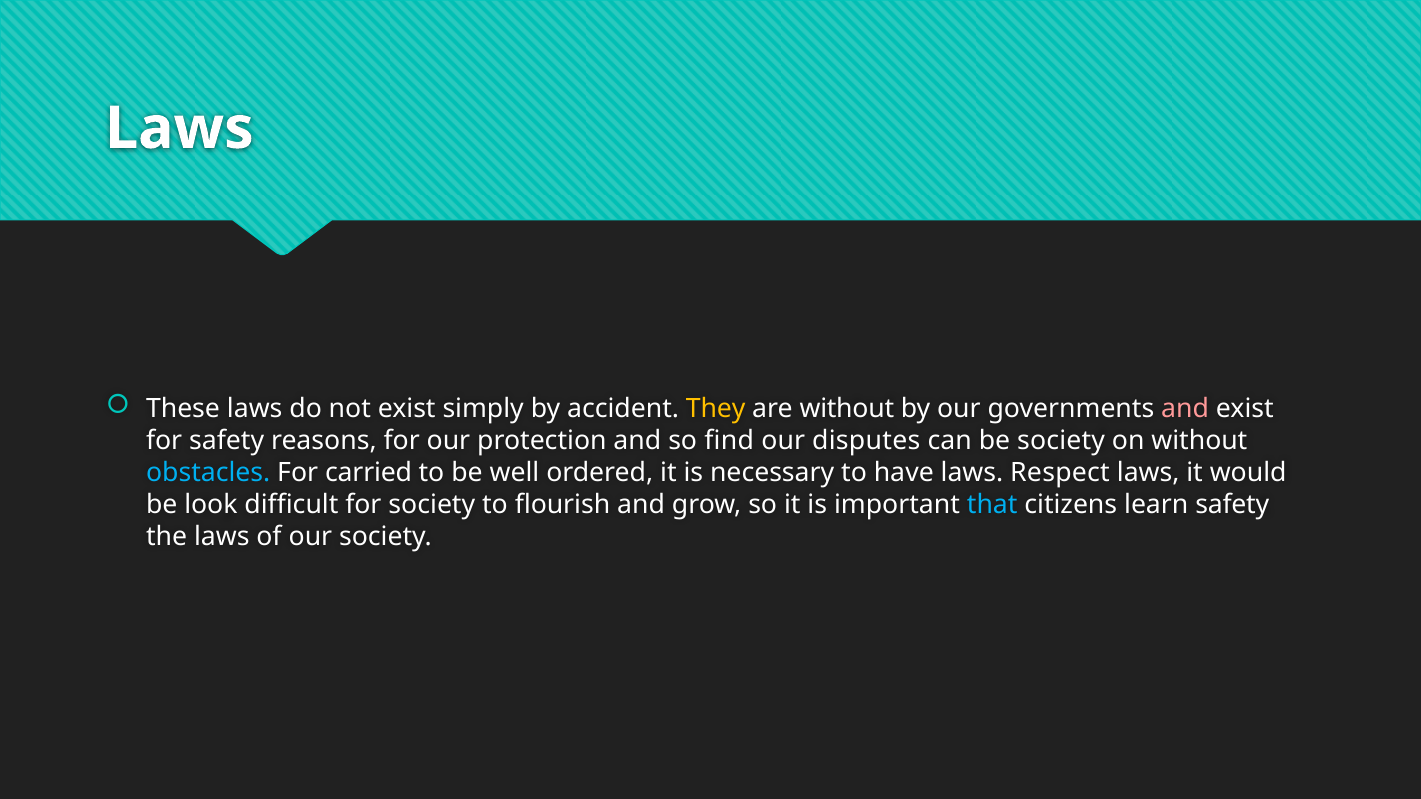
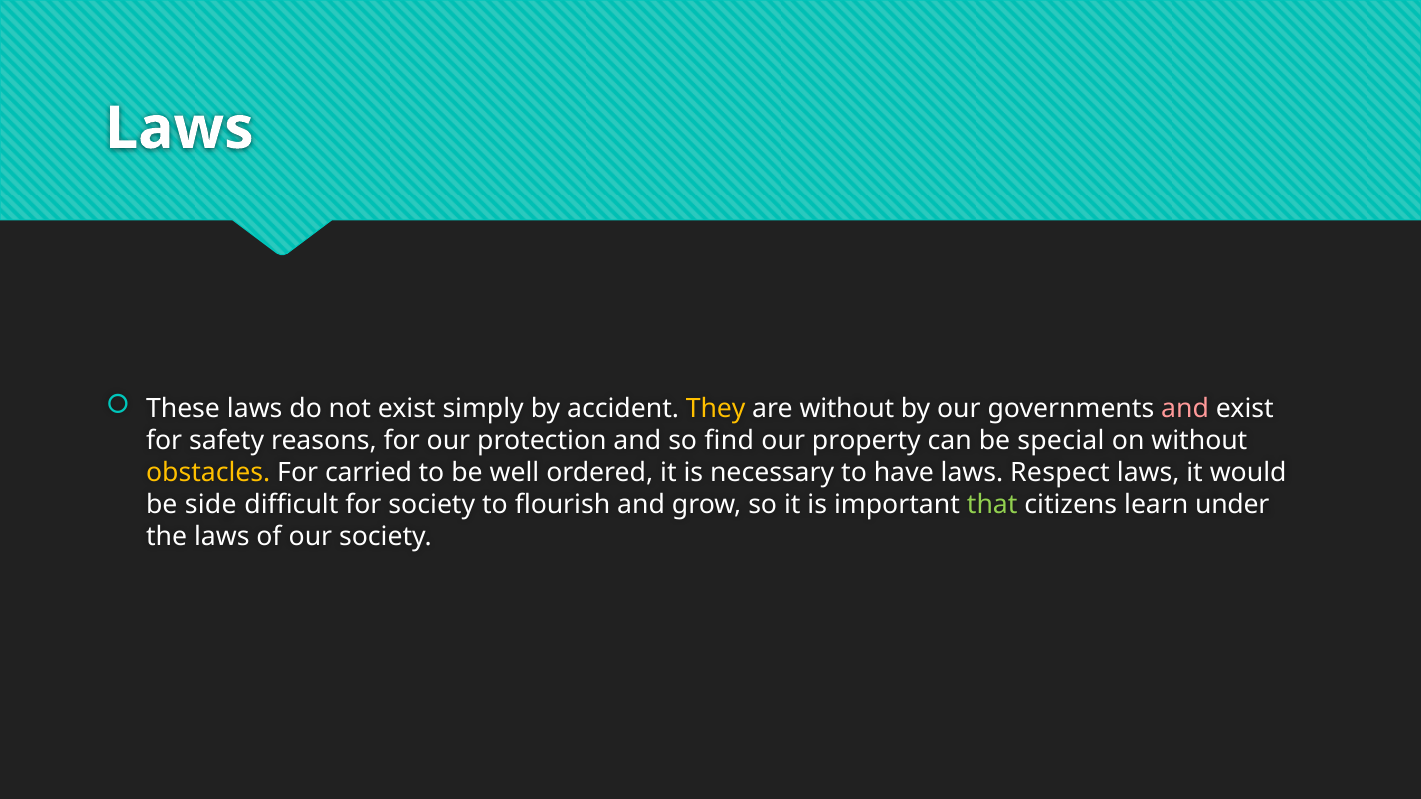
disputes: disputes -> property (866, 441)
be society: society -> special (1061, 441)
obstacles colour: light blue -> yellow (208, 473)
look: look -> side (211, 505)
that colour: light blue -> light green (992, 505)
learn safety: safety -> under (1232, 505)
